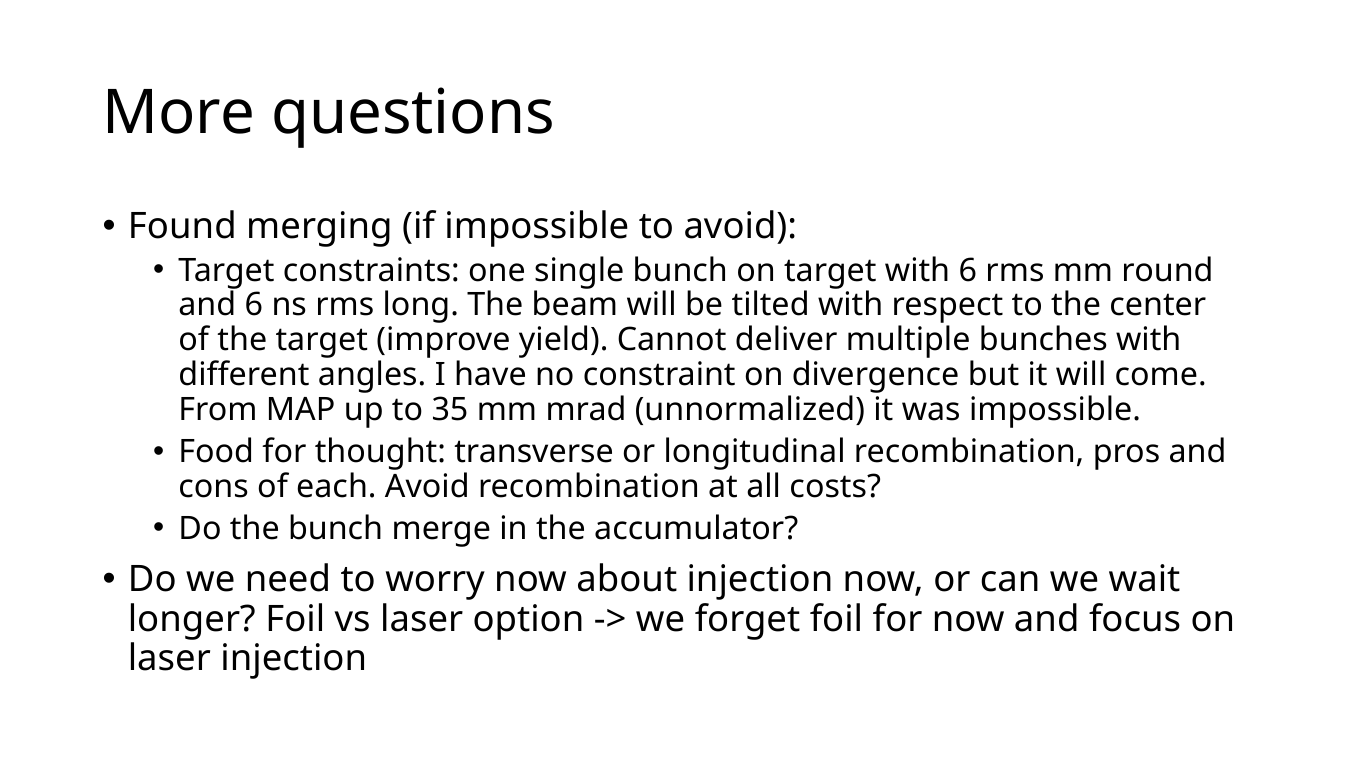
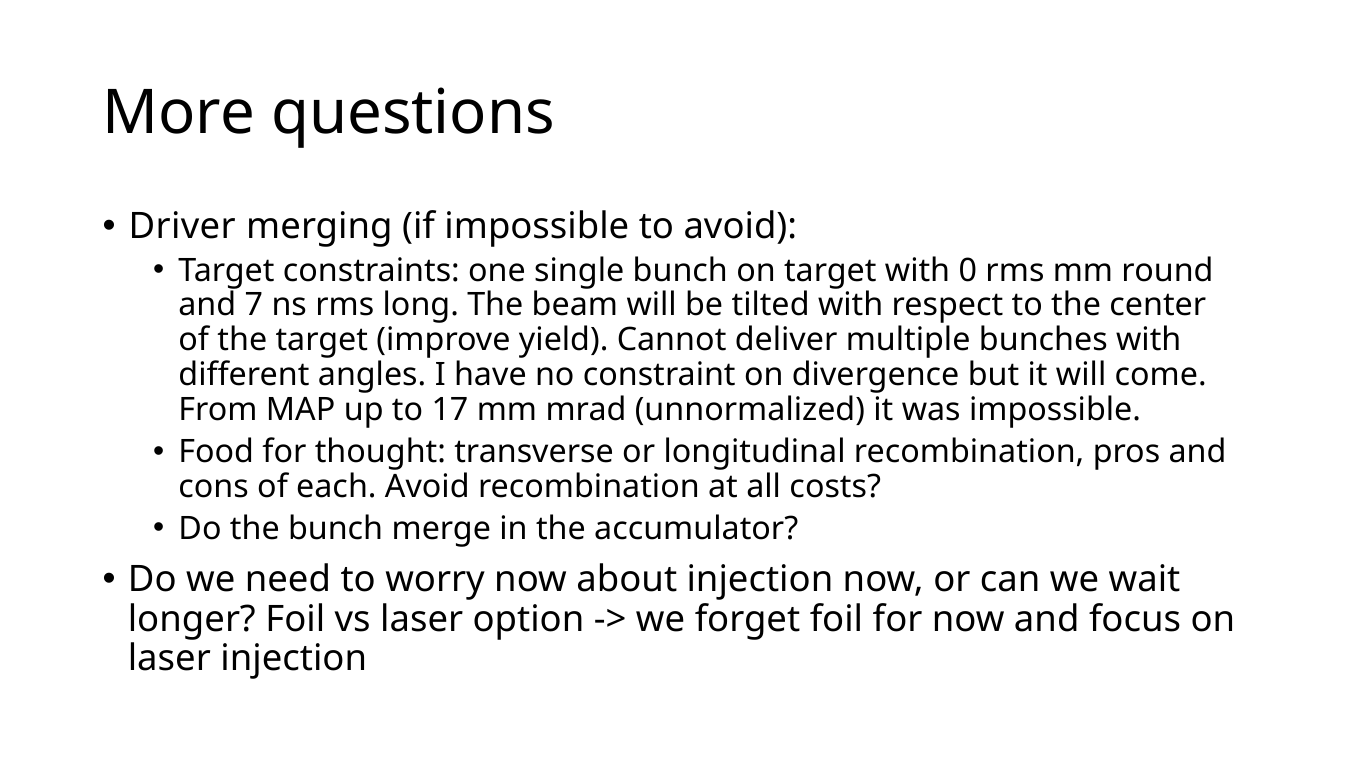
Found: Found -> Driver (182, 226)
with 6: 6 -> 0 (968, 270)
and 6: 6 -> 7 (254, 305)
35: 35 -> 17 (450, 410)
